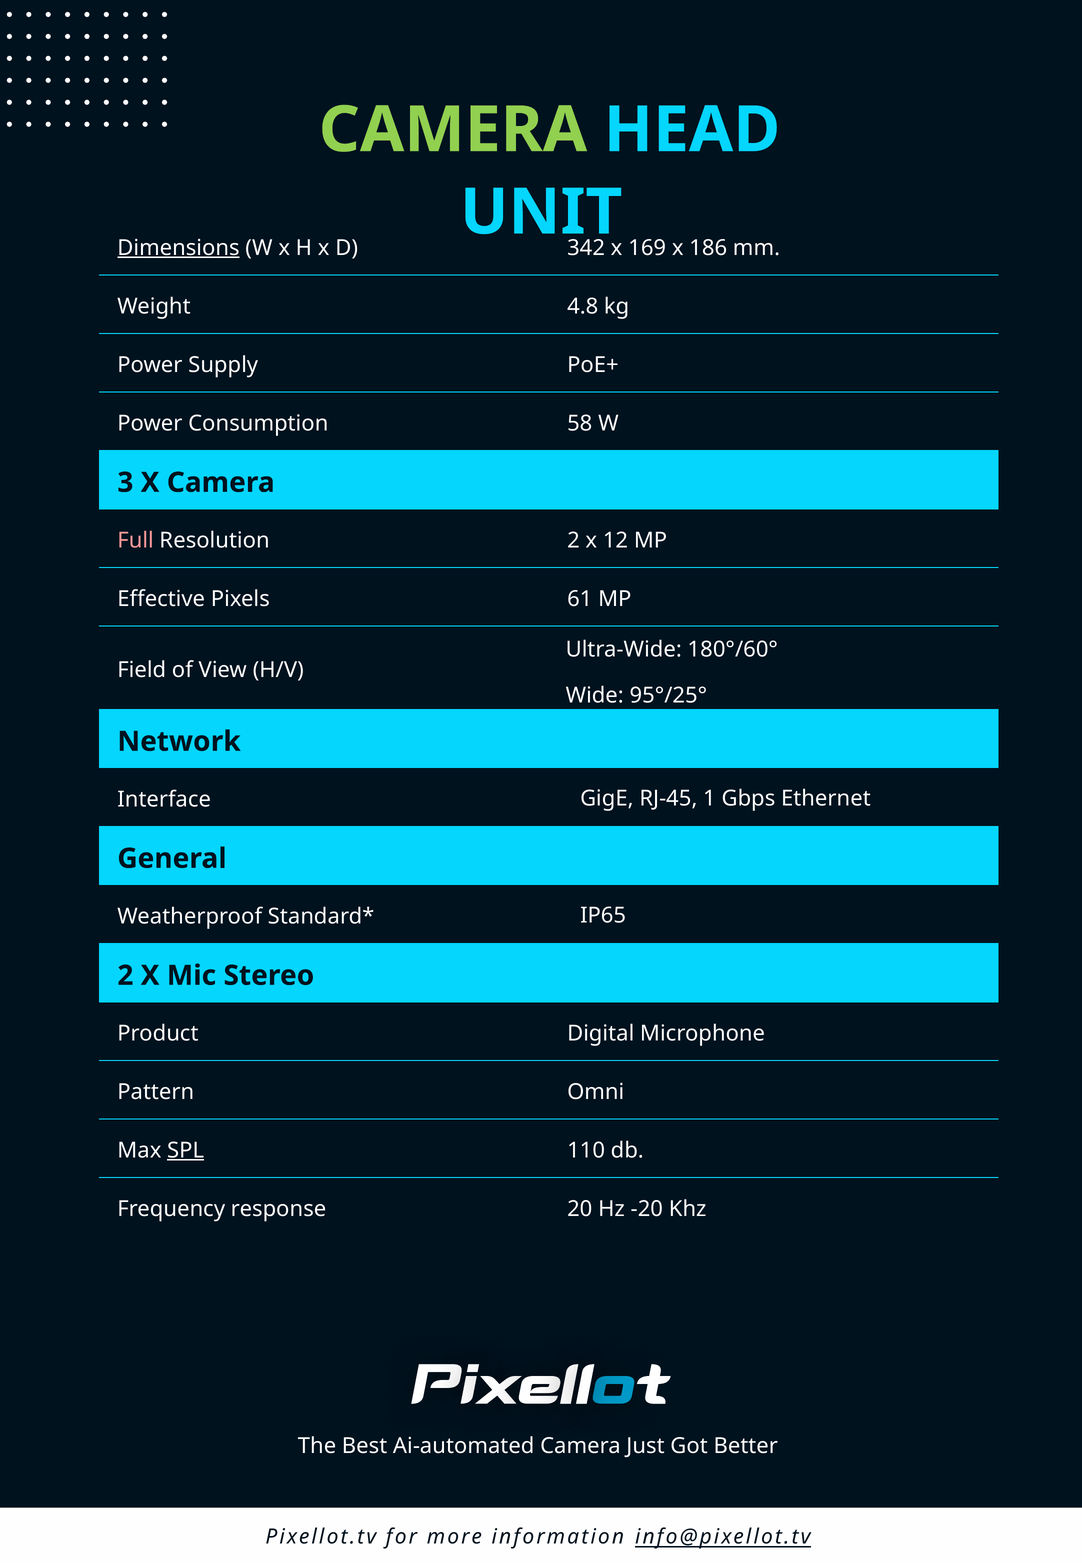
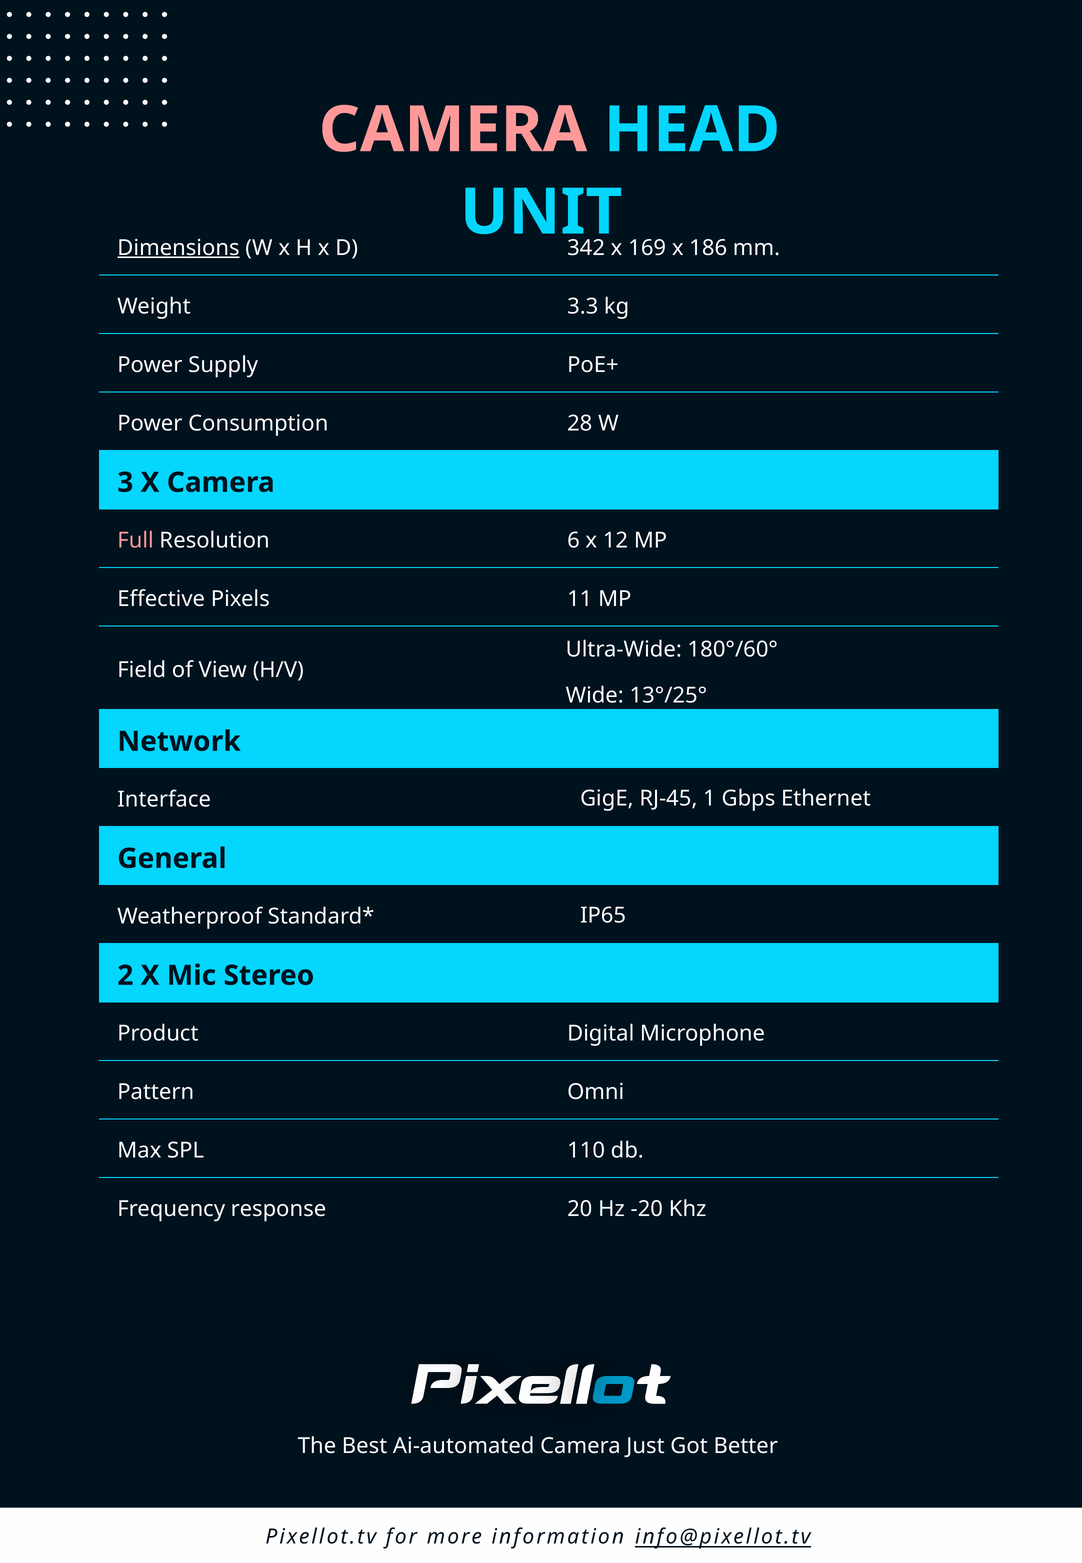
CAMERA colour: light green -> pink (453, 130)
4.8: 4.8 -> 3.3 (583, 306)
58: 58 -> 28 (580, 423)
Resolution 2: 2 -> 6 (573, 540)
61: 61 -> 11 (580, 599)
95°/25°: 95°/25° -> 13°/25° (668, 695)
SPL underline: present -> none (186, 1150)
